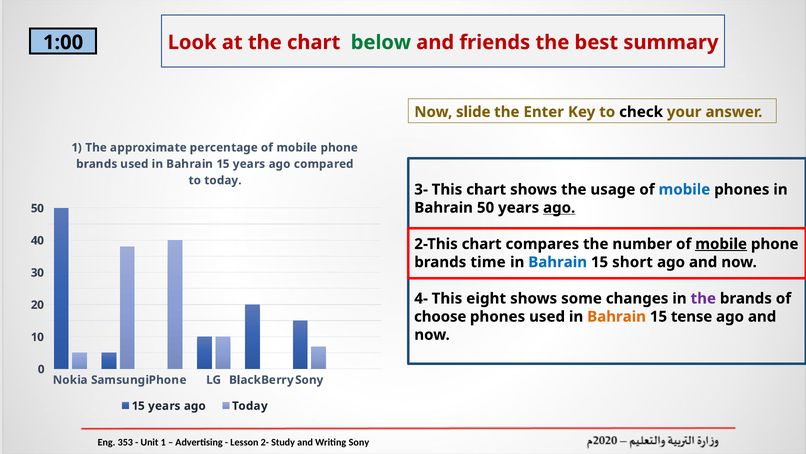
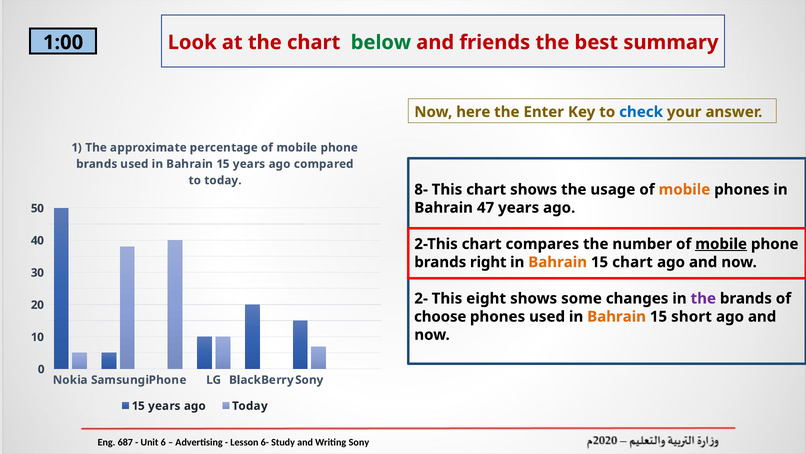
slide: slide -> here (473, 112)
check colour: black -> blue (641, 112)
3-: 3- -> 8- (421, 189)
mobile colour: blue -> orange (684, 189)
Bahrain 50: 50 -> 47 (486, 207)
ago underline: present -> none (559, 207)
time: time -> right (488, 262)
Bahrain colour: blue -> orange (558, 262)
15 short: short -> chart (632, 262)
4-: 4- -> 2- (421, 298)
tense: tense -> short (691, 316)
353: 353 -> 687 (125, 442)
Unit 1: 1 -> 6 (163, 442)
2-: 2- -> 6- (265, 442)
